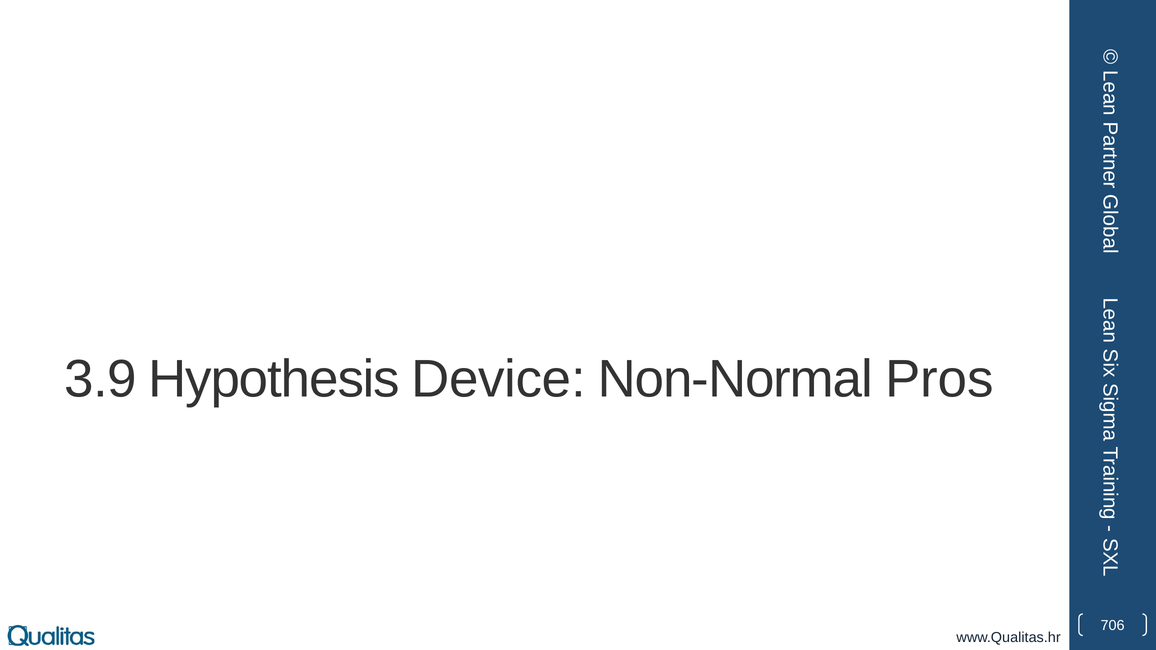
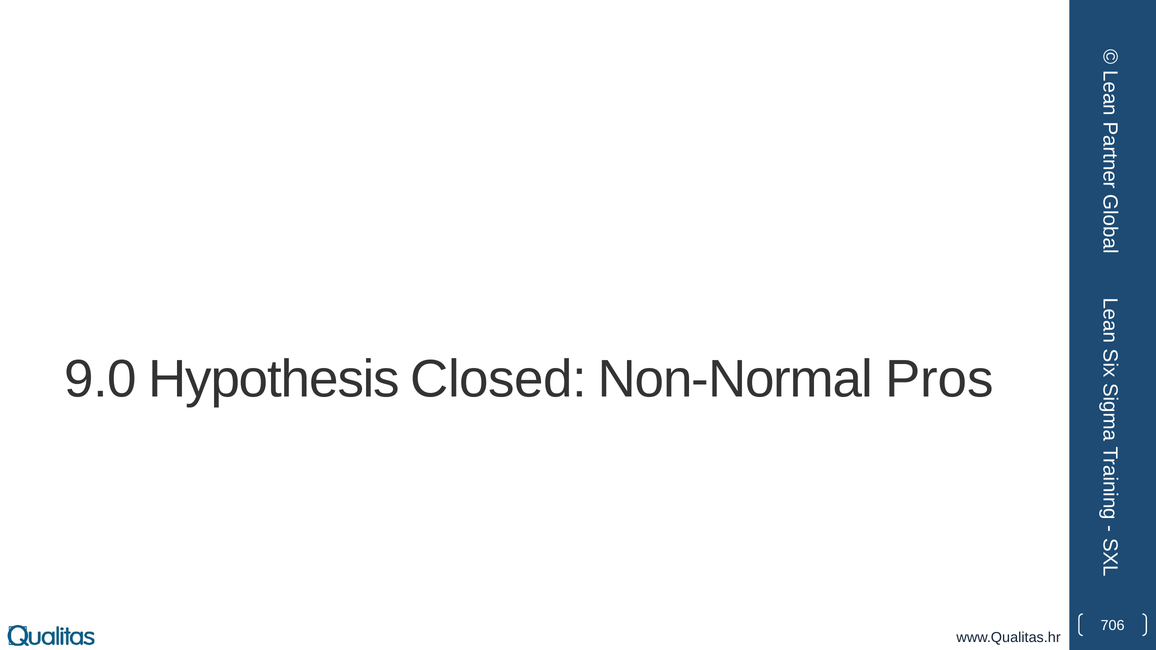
3.9: 3.9 -> 9.0 (101, 380)
Device: Device -> Closed (499, 380)
